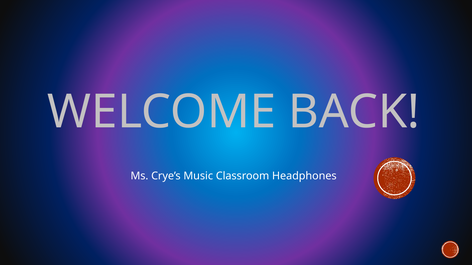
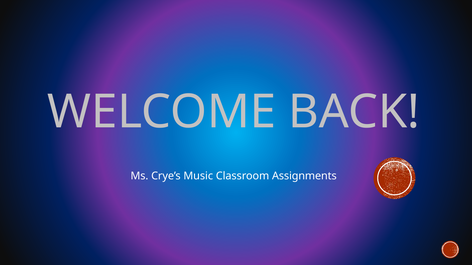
Headphones: Headphones -> Assignments (304, 176)
